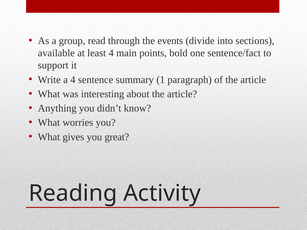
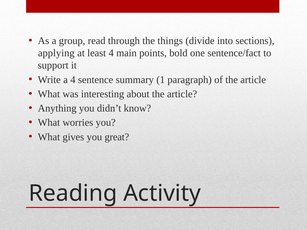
events: events -> things (170, 41)
available: available -> applying (56, 53)
